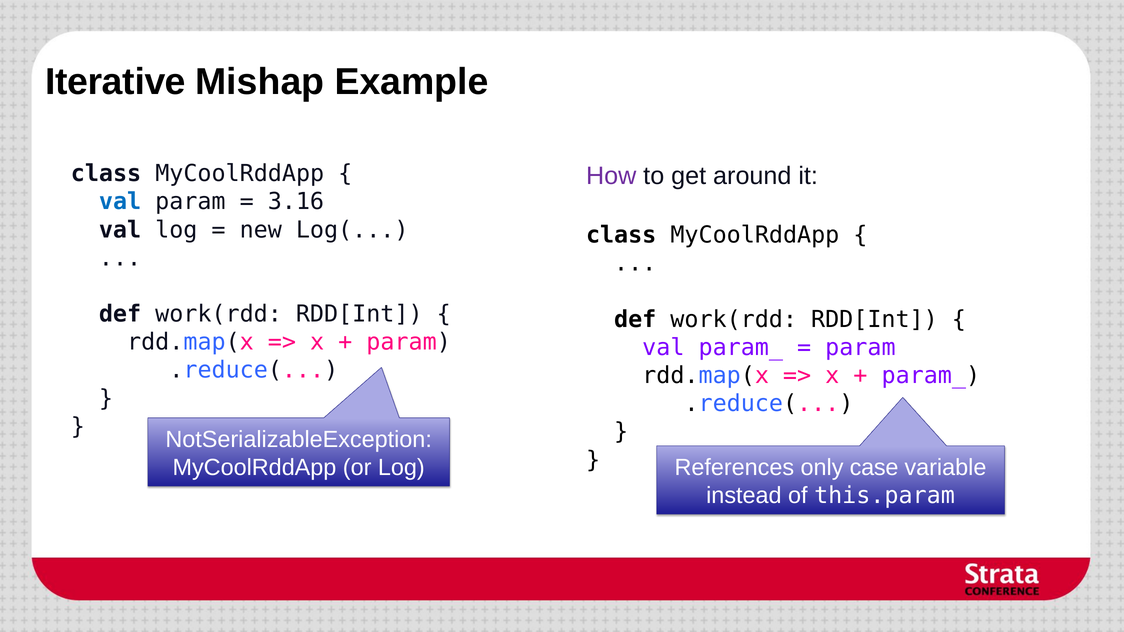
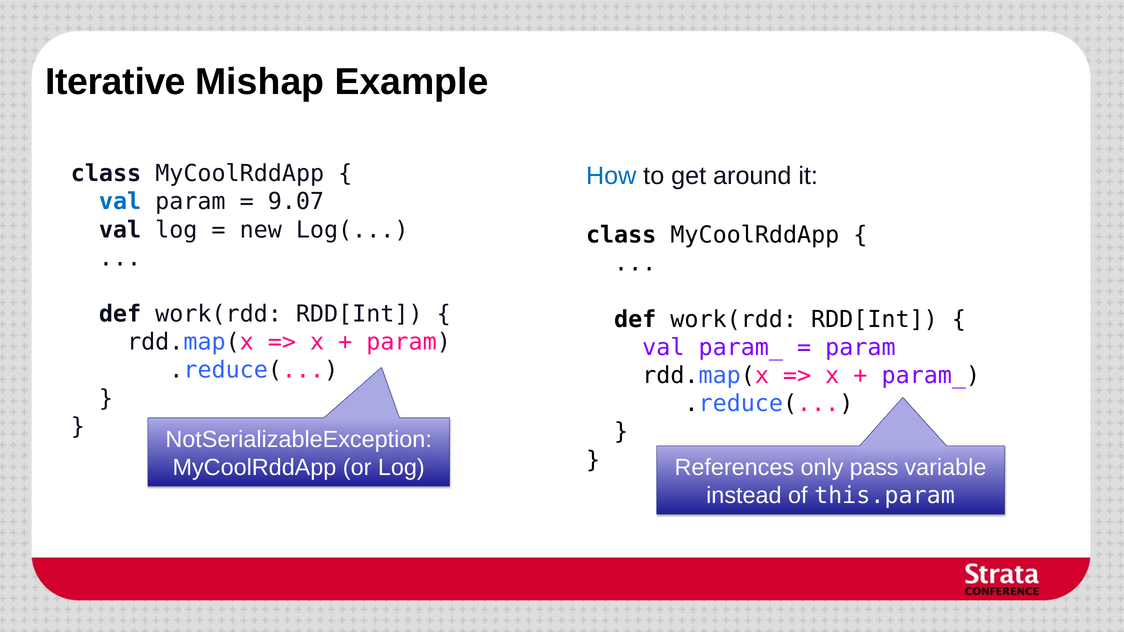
How colour: purple -> blue (611, 176)
3.16: 3.16 -> 9.07 (296, 202)
case: case -> pass (874, 468)
